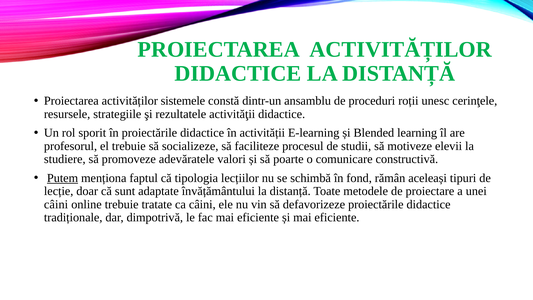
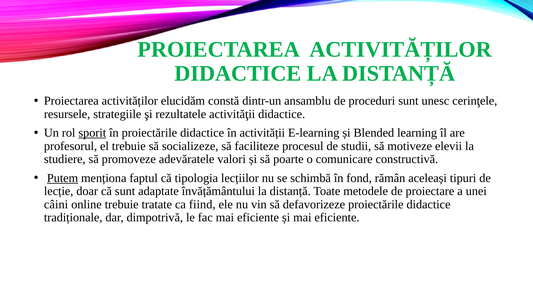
sistemele: sistemele -> elucidăm (183, 101)
proceduri roții: roții -> sunt (408, 101)
sporit underline: none -> present (92, 133)
ca câini: câini -> fiind (202, 204)
